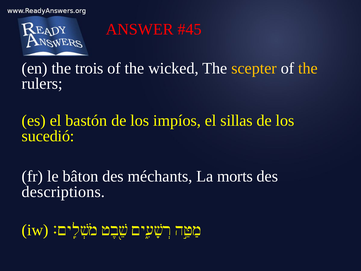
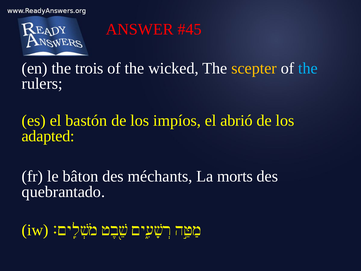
the colour: yellow -> light blue (308, 68)
sillas: sillas -> abrió (237, 121)
sucedió: sucedió -> adapted (48, 136)
descriptions: descriptions -> quebrantado (63, 192)
